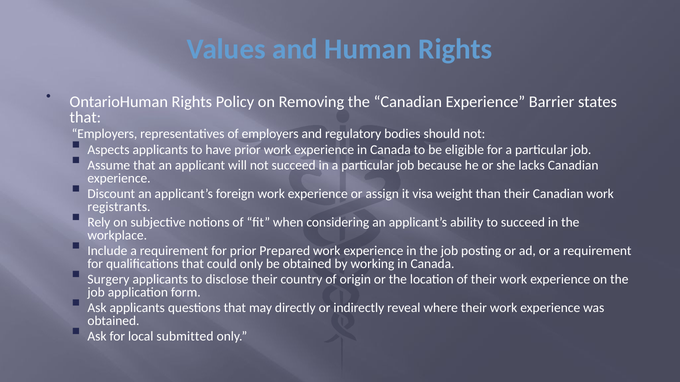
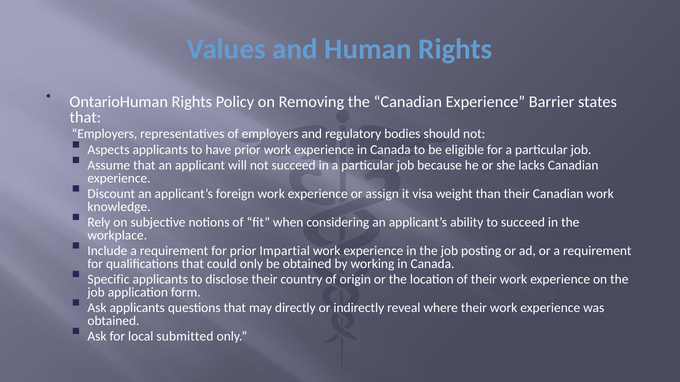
registrants: registrants -> knowledge (119, 207)
Prepared: Prepared -> Impartial (285, 251)
Surgery: Surgery -> Specific (108, 280)
